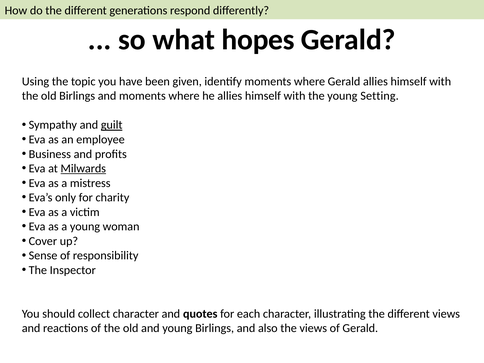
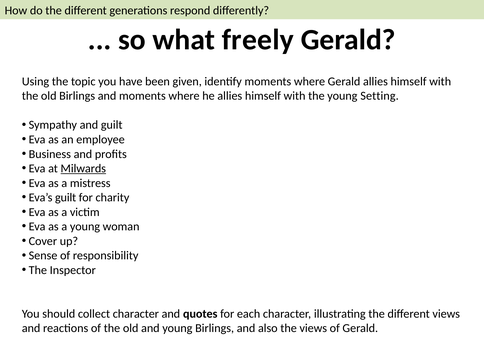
hopes: hopes -> freely (258, 40)
guilt underline: present -> none (112, 125)
Eva’s only: only -> guilt (66, 198)
